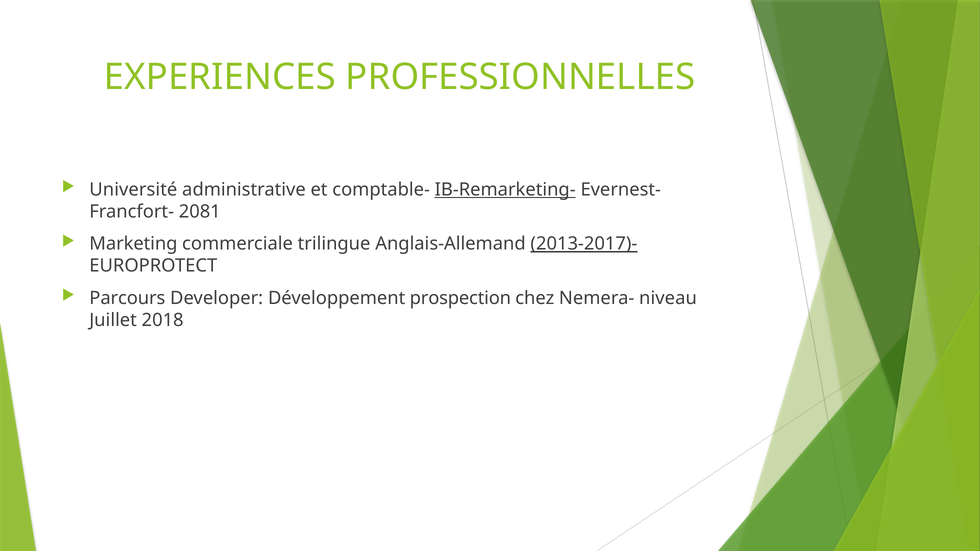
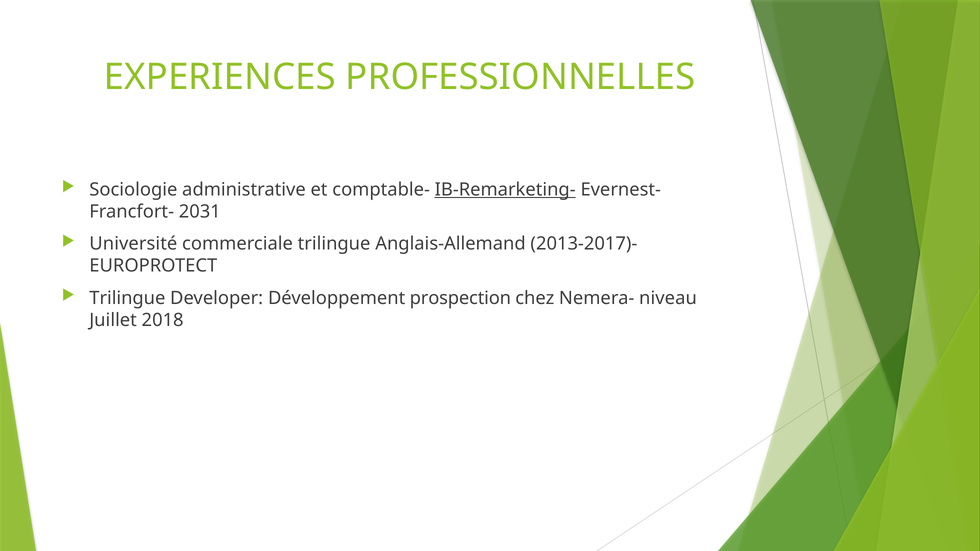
Université: Université -> Sociologie (133, 190)
2081: 2081 -> 2031 (200, 212)
Marketing: Marketing -> Université (133, 244)
2013-2017)- underline: present -> none (584, 244)
Parcours: Parcours -> Trilingue (127, 298)
